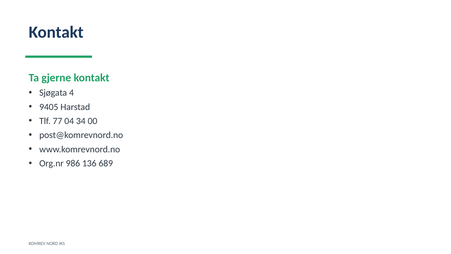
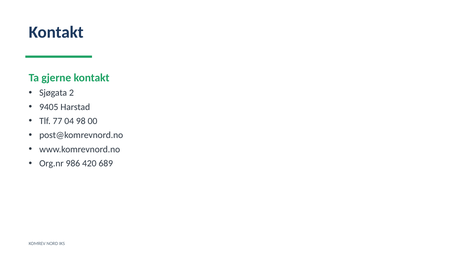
4: 4 -> 2 (72, 93)
34: 34 -> 98 (81, 121)
136: 136 -> 420 (89, 163)
